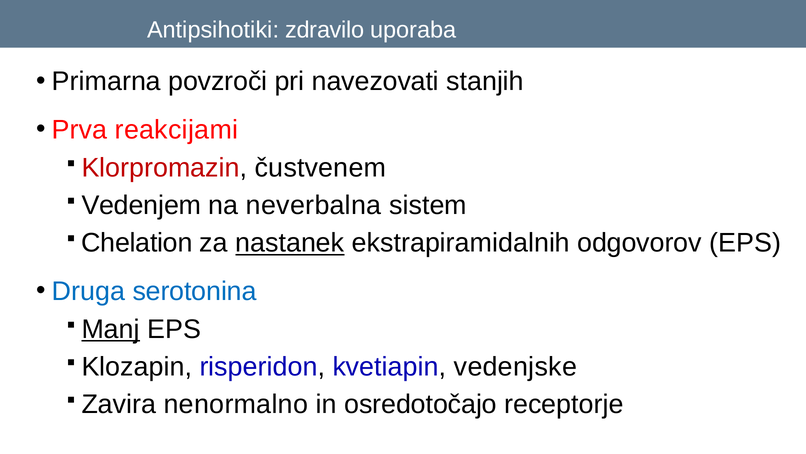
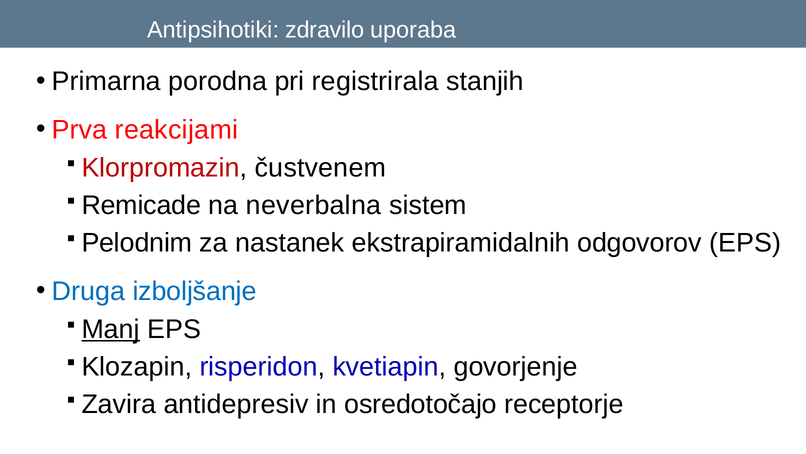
povzroči: povzroči -> porodna (218, 81)
navezovati: navezovati -> registrirala (375, 81)
Vedenjem: Vedenjem -> Remicade (141, 205)
Chelation: Chelation -> Pelodnim (137, 243)
nastanek underline: present -> none (290, 243)
serotonina: serotonina -> izboljšanje (195, 291)
vedenjske: vedenjske -> govorjenje (516, 366)
nenormalno: nenormalno -> antidepresiv (236, 404)
